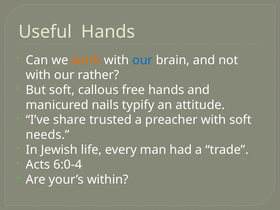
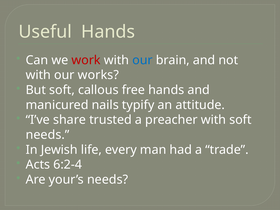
work colour: orange -> red (86, 60)
rather: rather -> works (98, 75)
6:0-4: 6:0-4 -> 6:2-4 (68, 165)
your’s within: within -> needs (108, 180)
